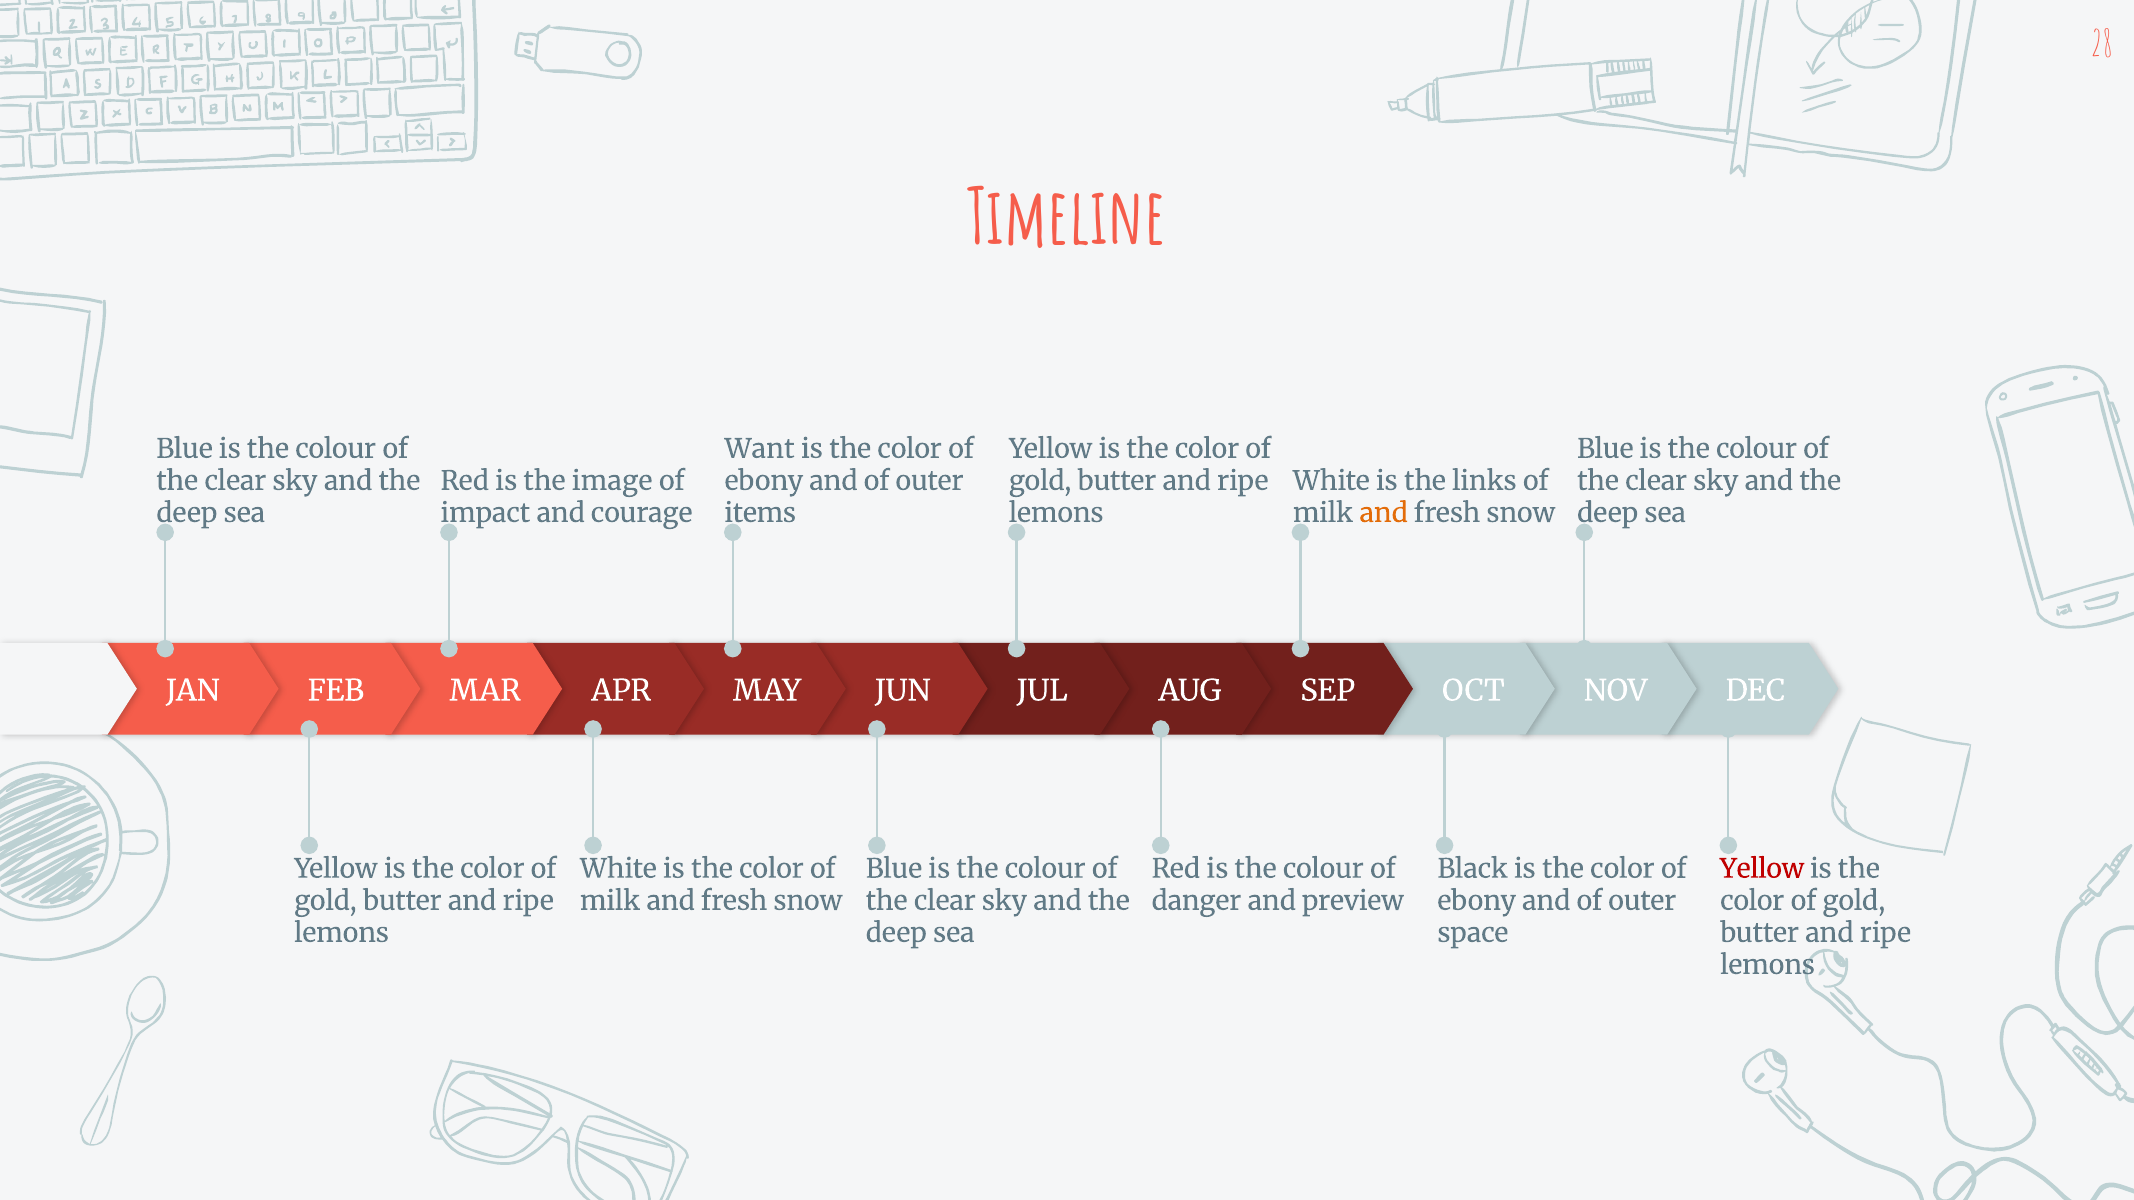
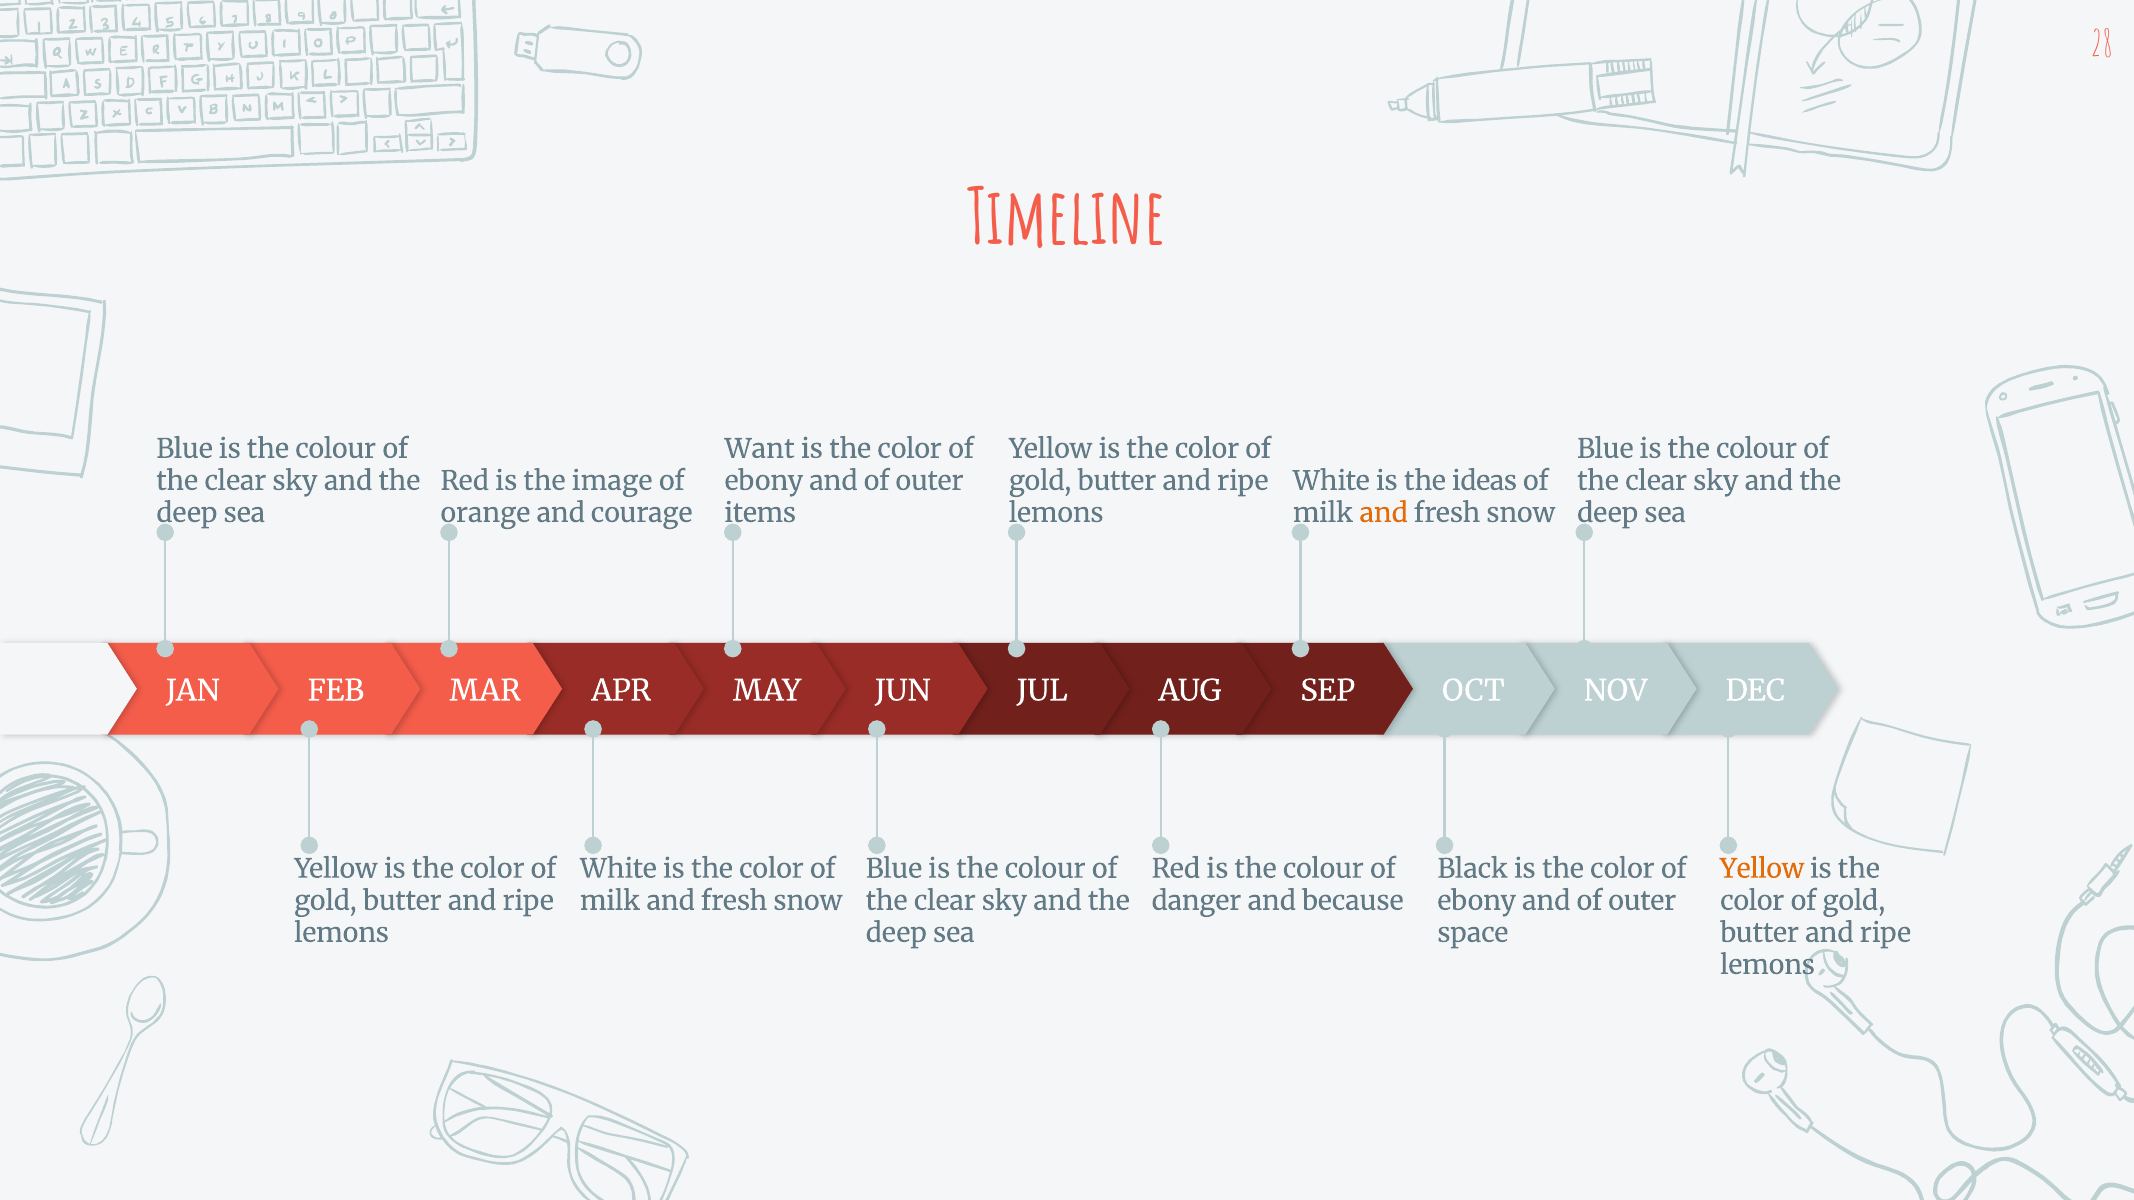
links: links -> ideas (1484, 481)
impact: impact -> orange (485, 513)
Yellow colour: red -> orange (1762, 869)
preview: preview -> because (1353, 901)
